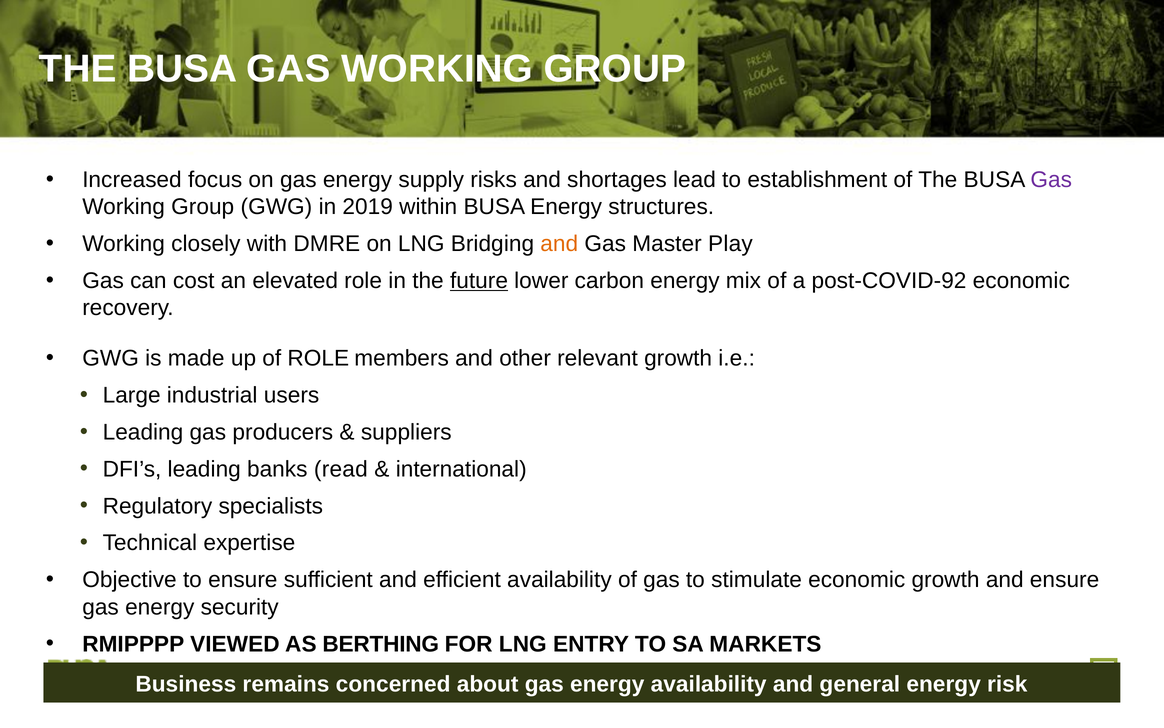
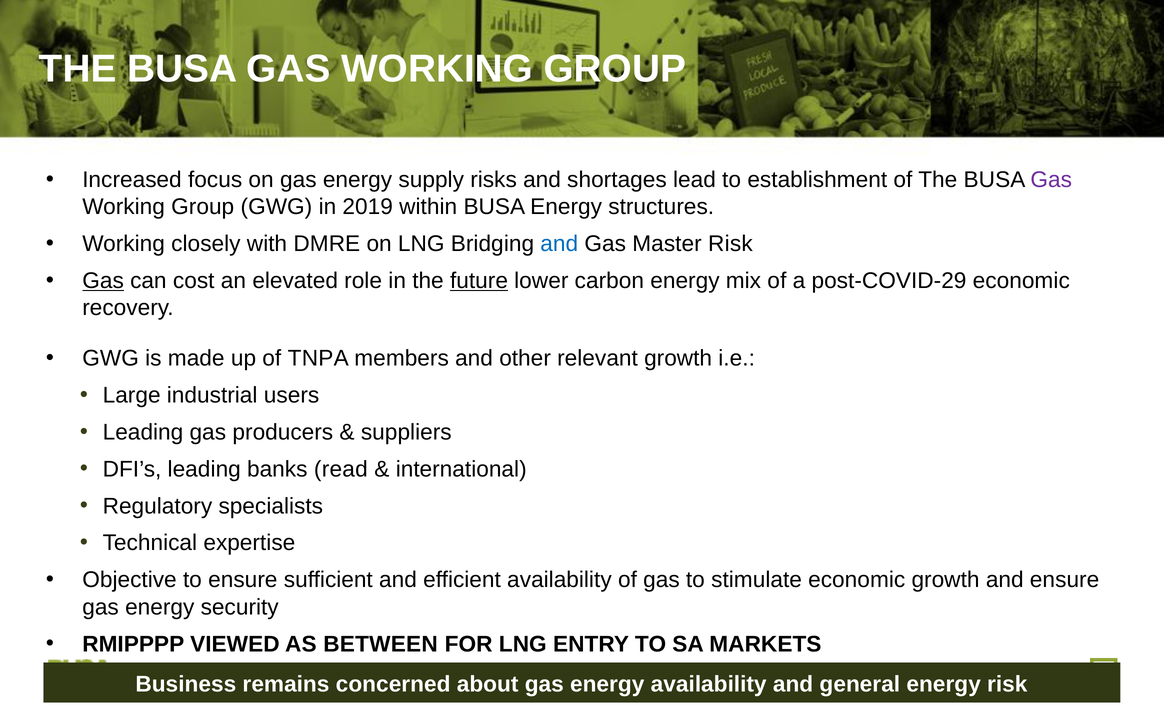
and colour: orange -> blue (559, 244)
Master Play: Play -> Risk (730, 244)
Gas underline: none -> present (103, 281)
post-COVID-92: post-COVID-92 -> post-COVID-29 (889, 281)
of ROLE: ROLE -> TNPA (318, 358)
BERTHING: BERTHING -> BETWEEN (381, 644)
